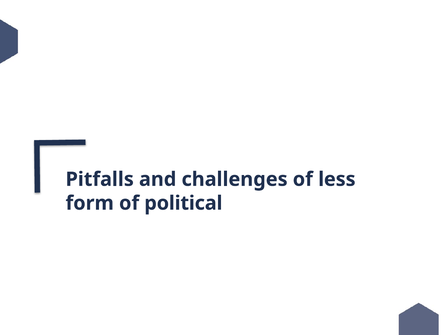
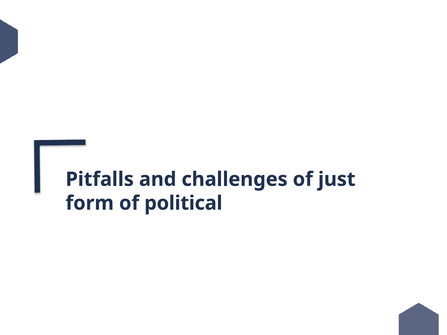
less: less -> just (337, 179)
